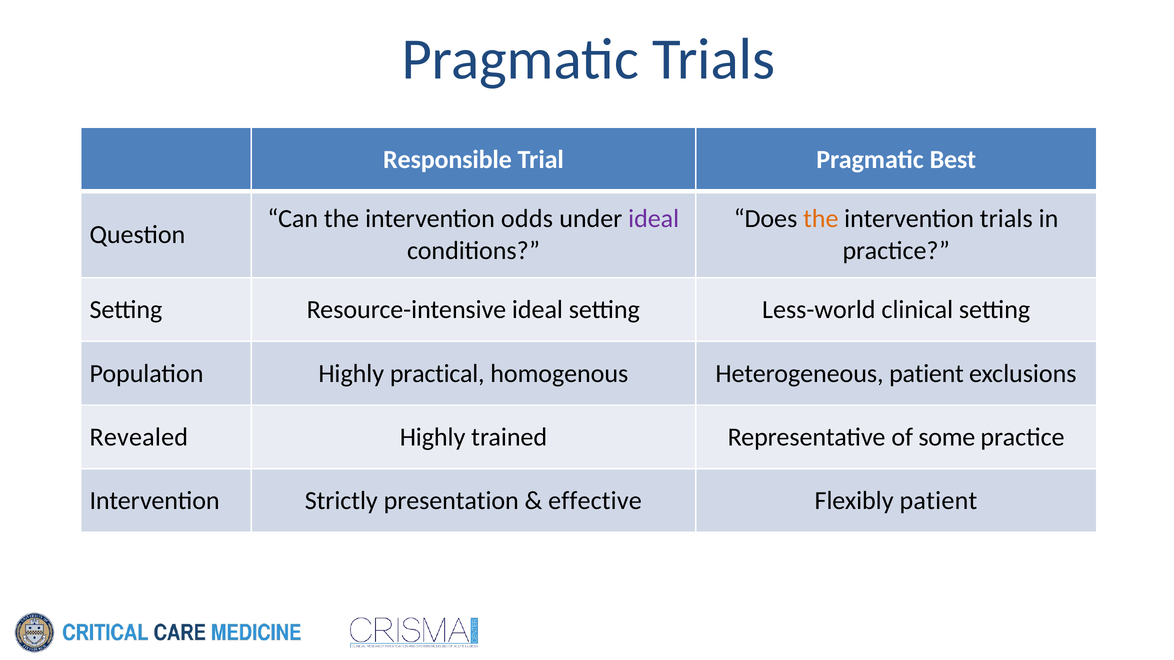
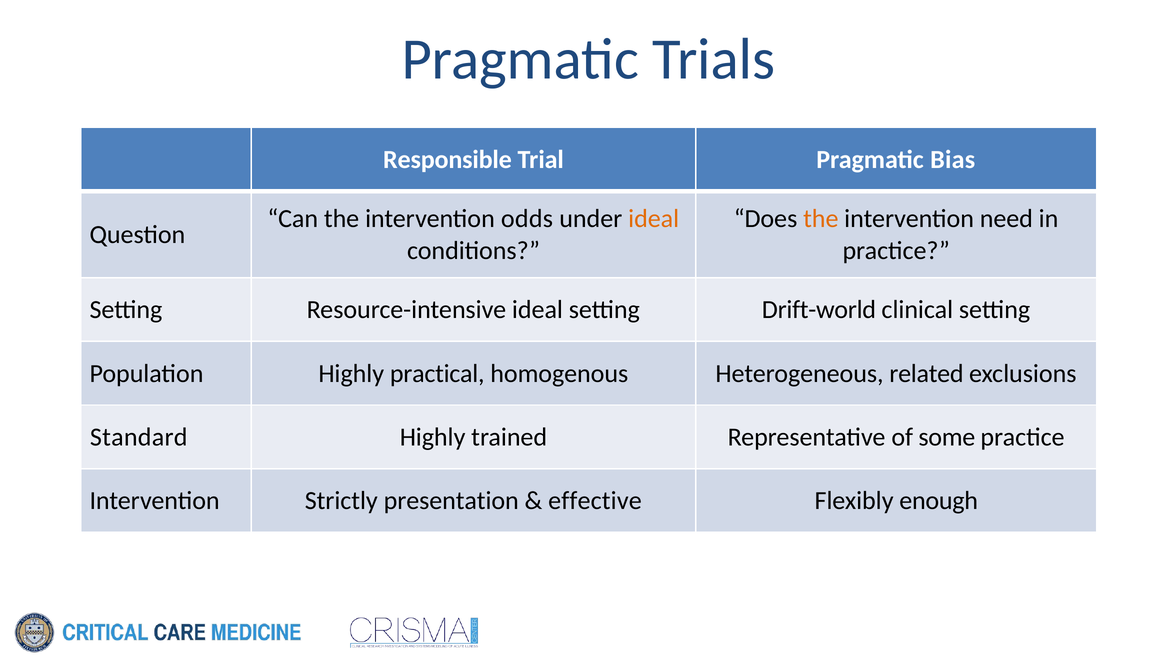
Best: Best -> Bias (953, 160)
ideal colour: purple -> orange (654, 219)
intervention trials: trials -> need (1006, 219)
Less-world: Less-world -> Drift-world (819, 310)
Heterogeneous patient: patient -> related (926, 374)
Revealed: Revealed -> Standard (139, 437)
Flexibly patient: patient -> enough (939, 501)
